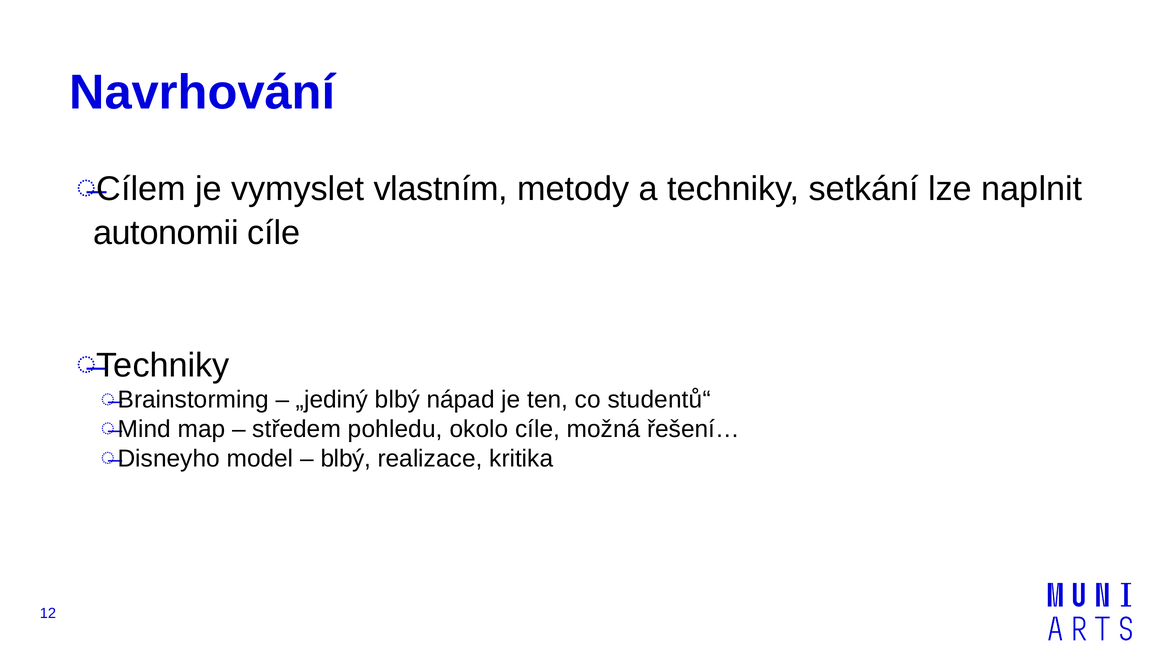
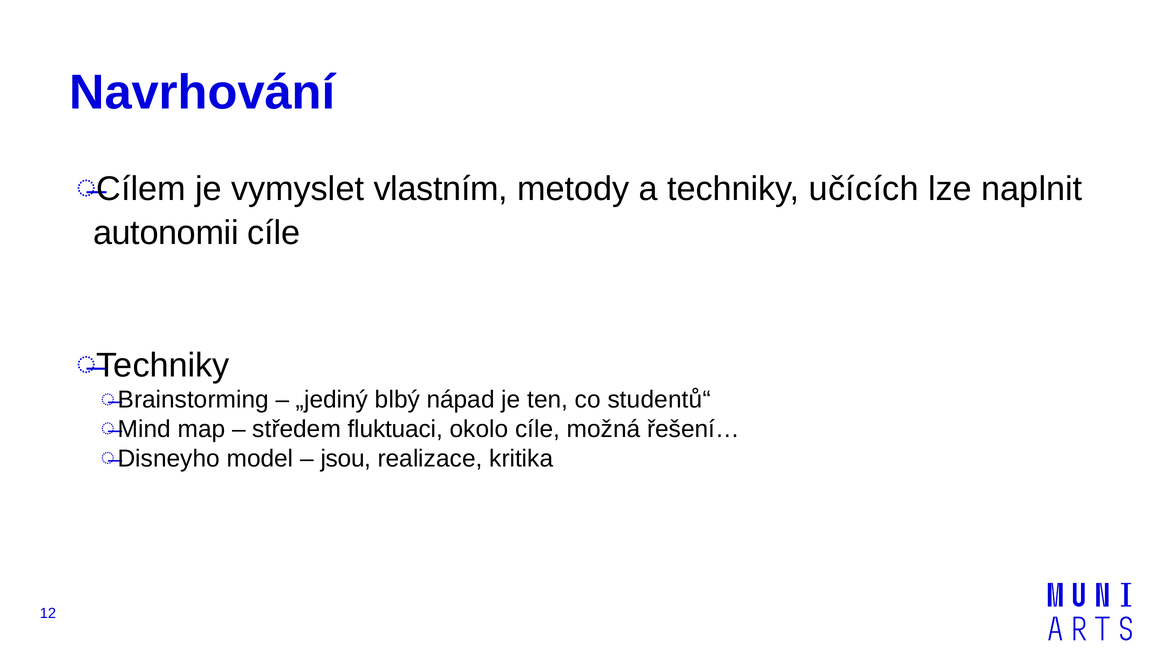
setkání: setkání -> učících (864, 189)
pohledu: pohledu -> fluktuaci (395, 429)
blbý: blbý -> jsou (346, 458)
